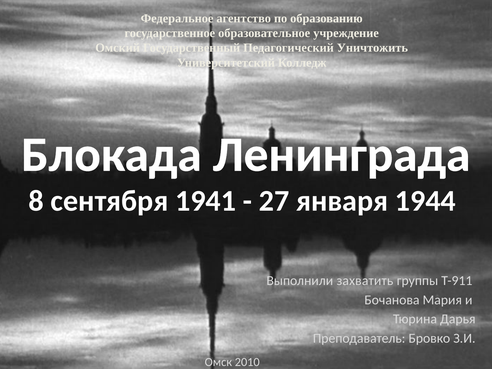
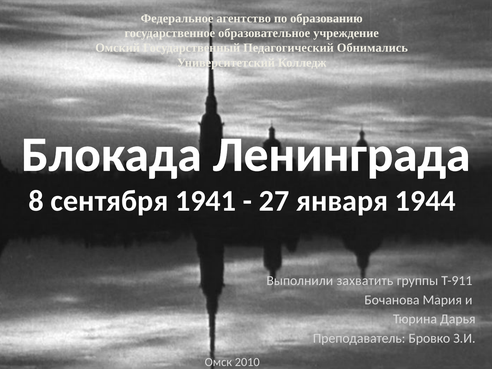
Уничтожить: Уничтожить -> Обнимались (372, 48)
